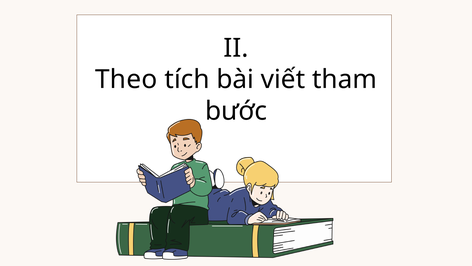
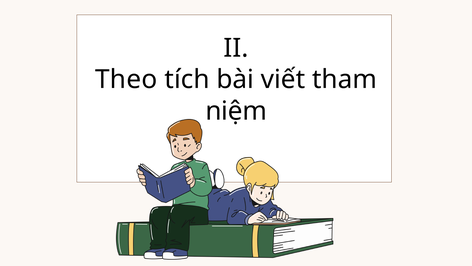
bước: bước -> niệm (236, 111)
